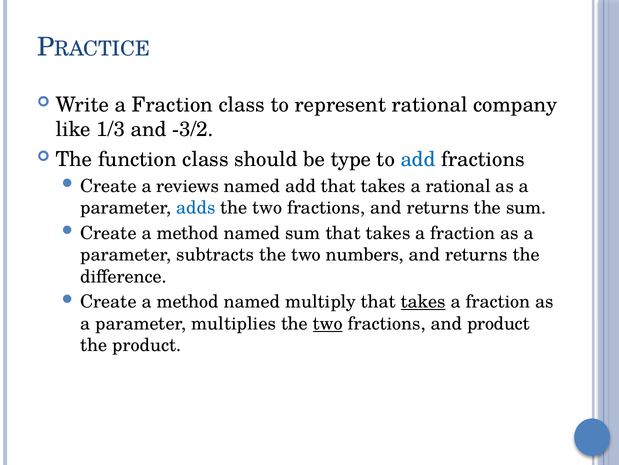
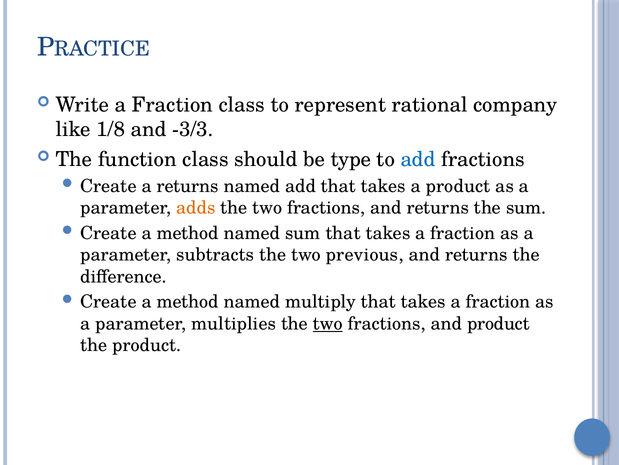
1/3: 1/3 -> 1/8 (111, 129)
-3/2: -3/2 -> -3/3 (193, 129)
a reviews: reviews -> returns (188, 186)
a rational: rational -> product (458, 186)
adds colour: blue -> orange (196, 208)
numbers: numbers -> previous (365, 254)
takes underline: present -> none (423, 301)
